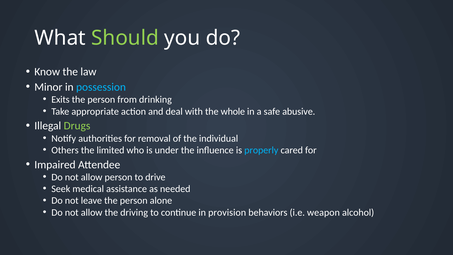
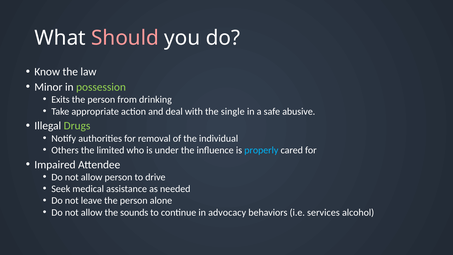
Should colour: light green -> pink (125, 38)
possession colour: light blue -> light green (101, 87)
whole: whole -> single (233, 111)
driving: driving -> sounds (134, 212)
provision: provision -> advocacy (227, 212)
weapon: weapon -> services (323, 212)
